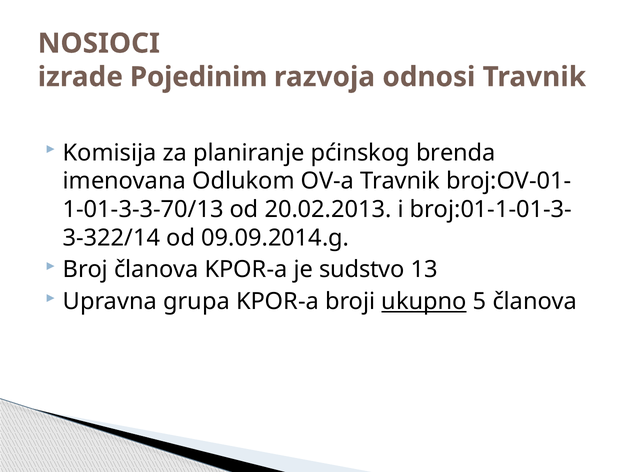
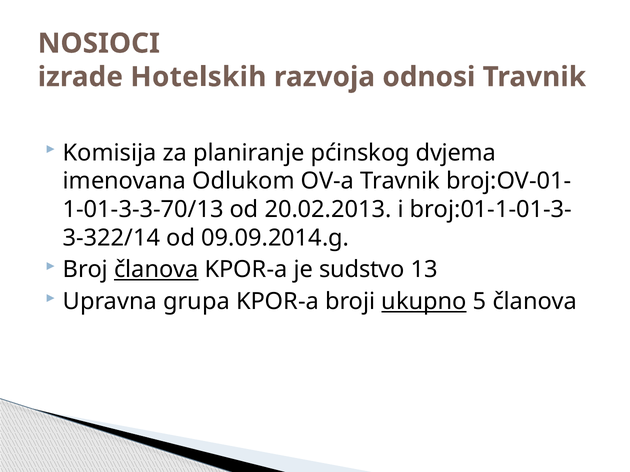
Pojedinim: Pojedinim -> Hotelskih (198, 77)
brenda: brenda -> dvjema (456, 153)
članova underline: none -> present (156, 270)
